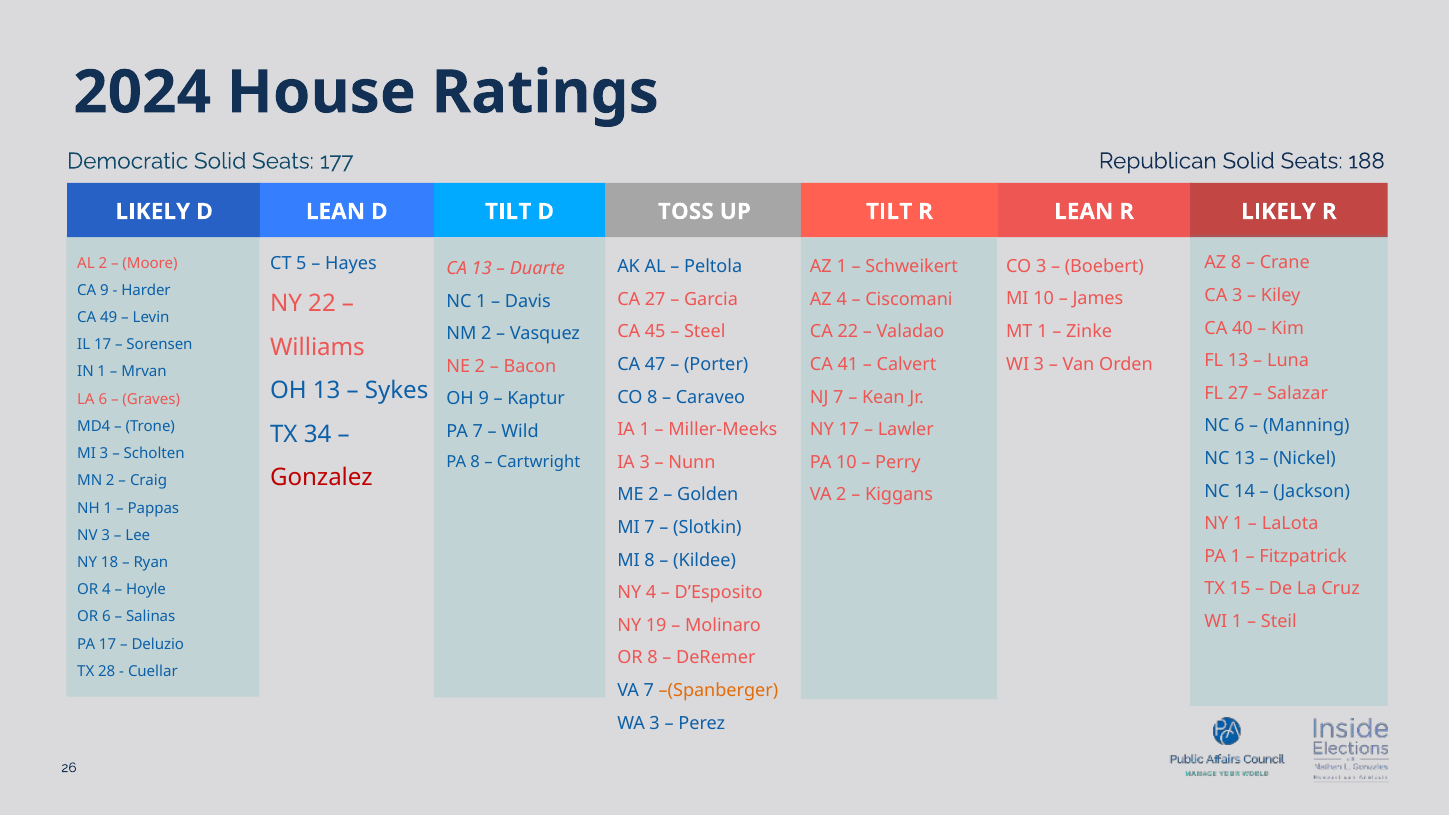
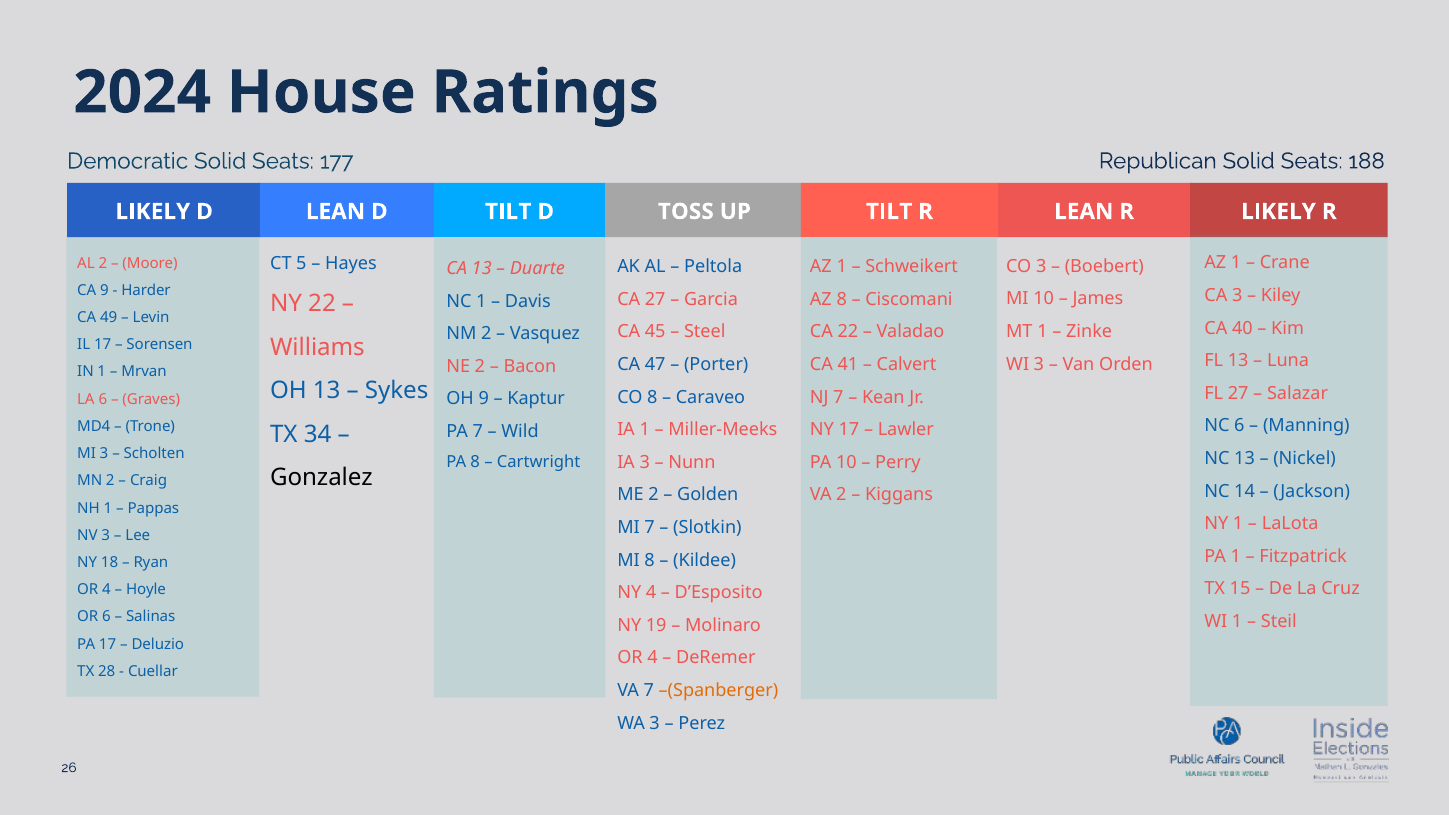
8: 8 -> 1 (1236, 263)
AZ 4: 4 -> 8 (842, 299)
Gonzalez colour: red -> black (321, 478)
8: 8 -> 4 (652, 658)
